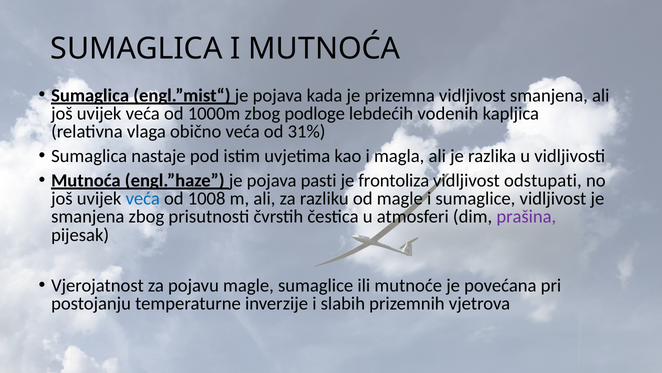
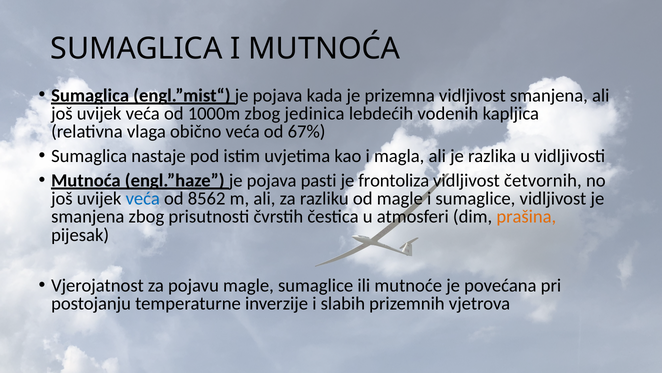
podloge: podloge -> jedinica (315, 113)
31%: 31% -> 67% (307, 131)
odstupati: odstupati -> četvornih (543, 180)
1008: 1008 -> 8562 (207, 198)
prašina colour: purple -> orange (526, 216)
